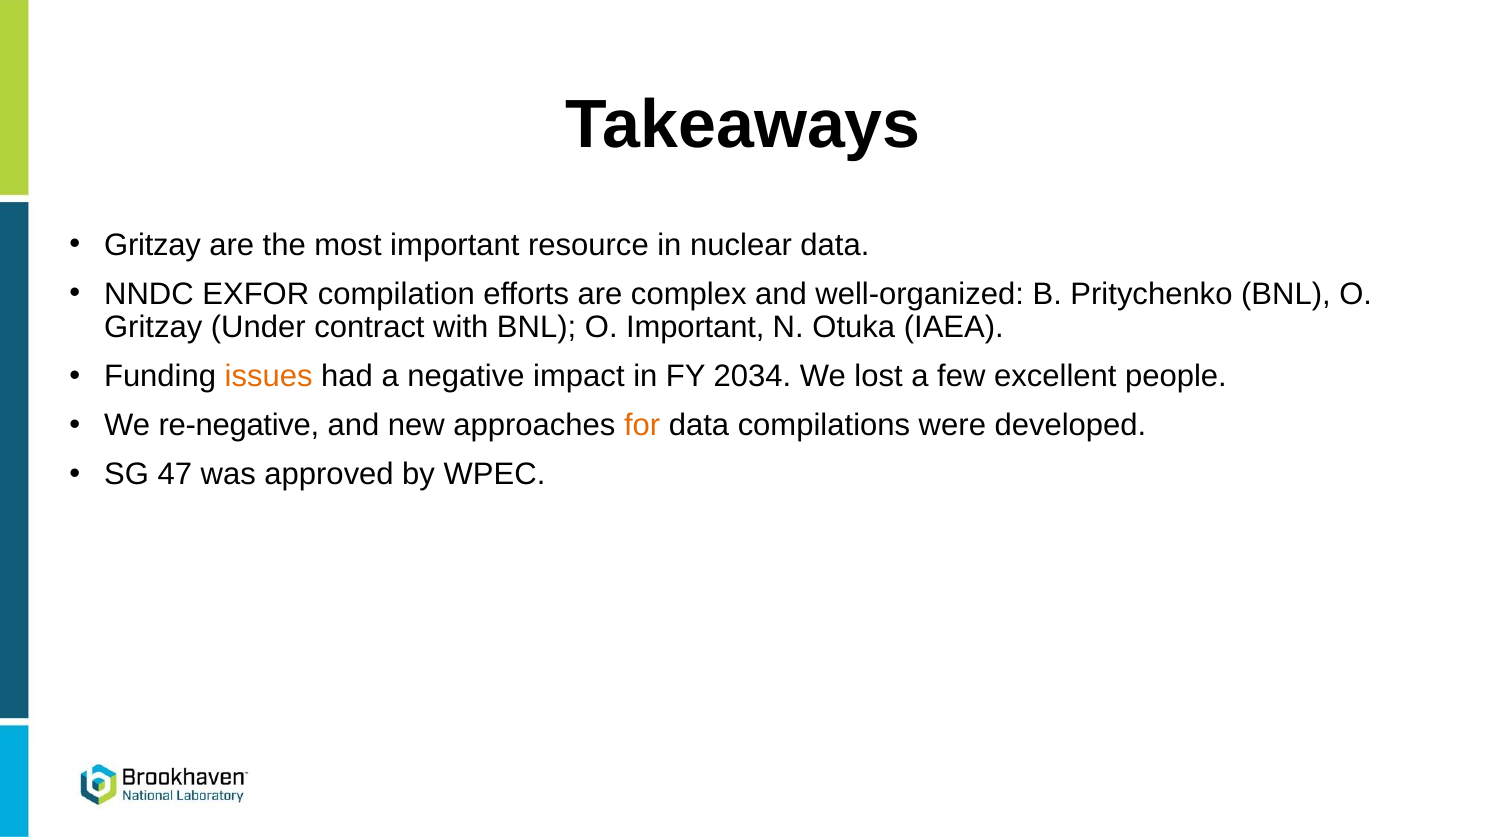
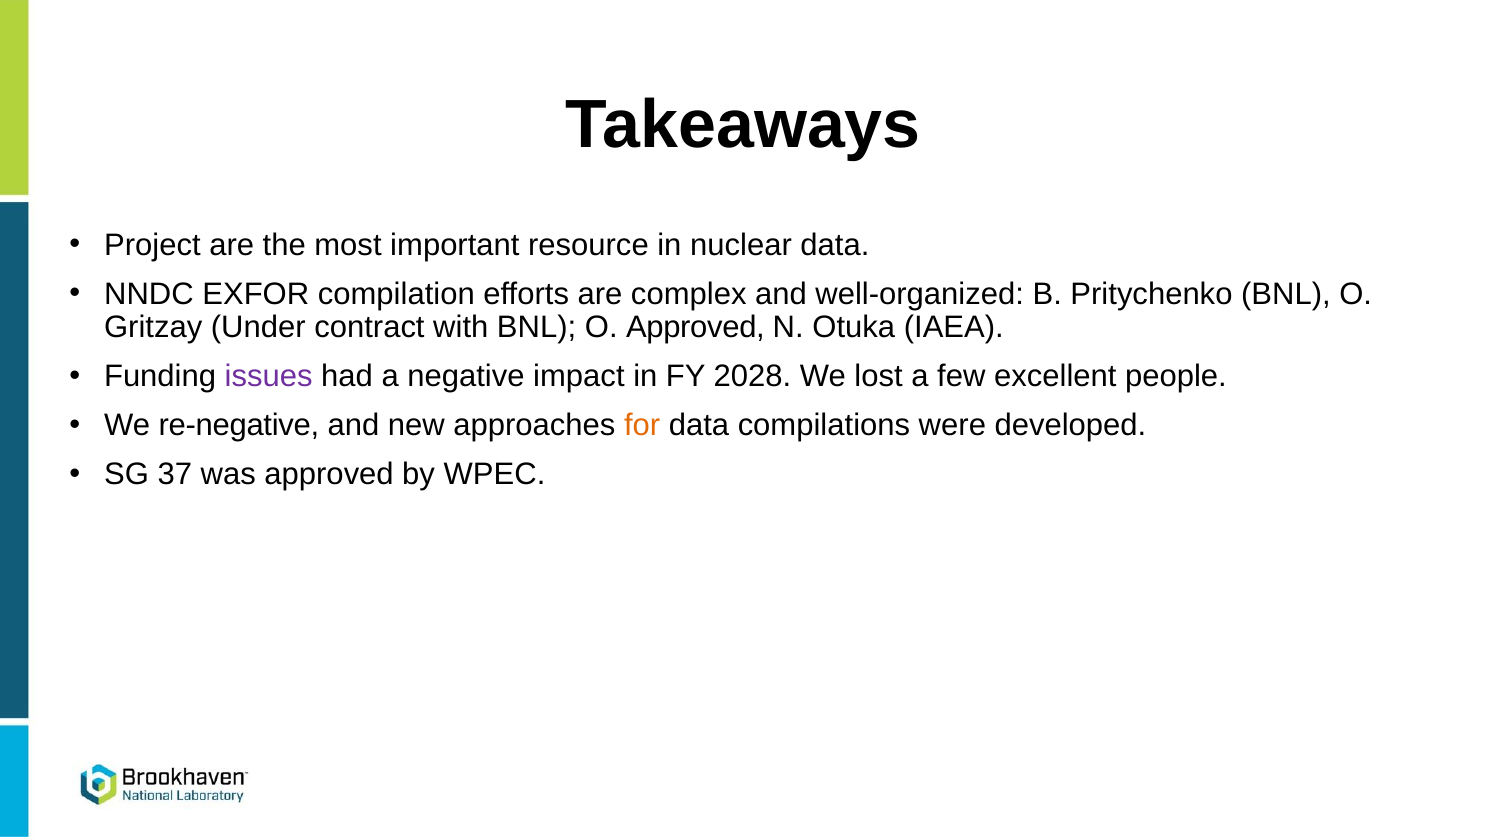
Gritzay: Gritzay -> Project (152, 245)
O Important: Important -> Approved (695, 327)
issues colour: orange -> purple (269, 376)
2034: 2034 -> 2028 (752, 376)
47: 47 -> 37 (175, 474)
